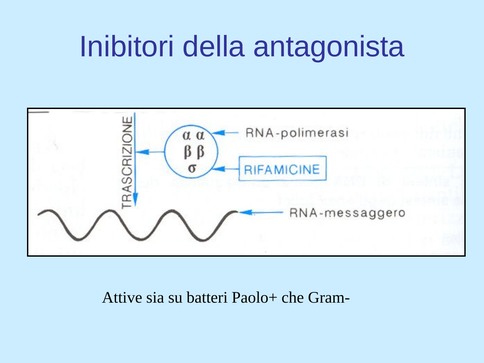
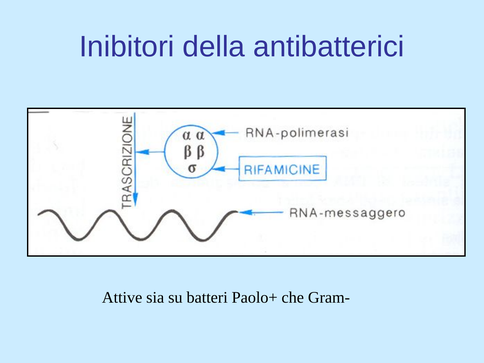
antagonista: antagonista -> antibatterici (329, 47)
